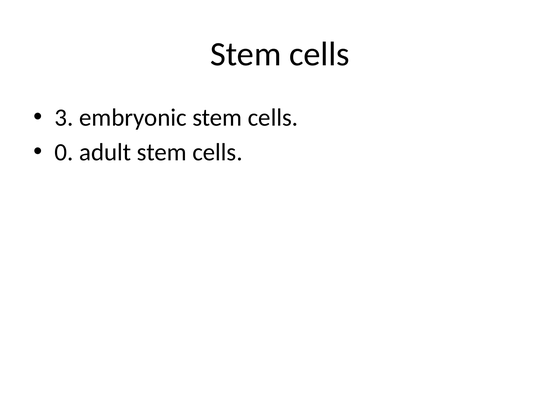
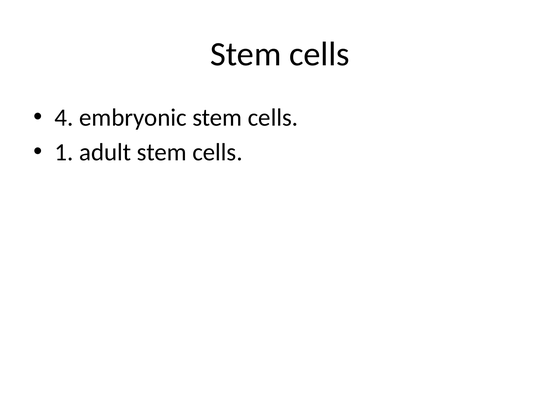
3: 3 -> 4 (64, 117)
0: 0 -> 1 (64, 152)
